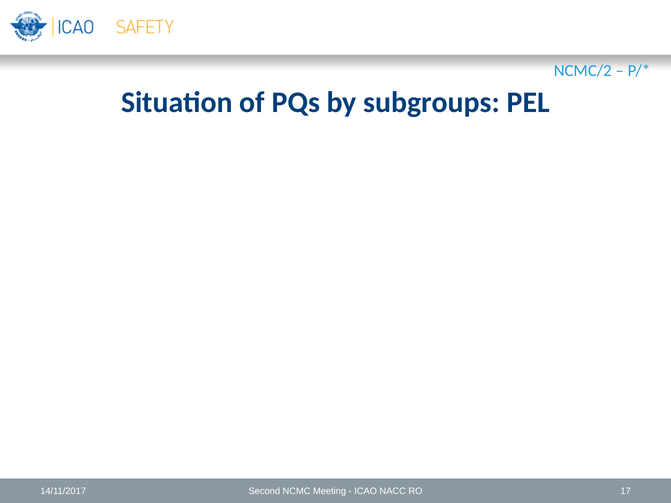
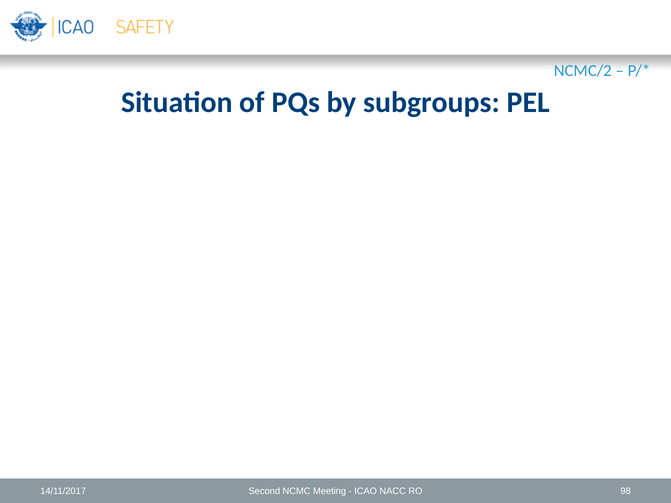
17: 17 -> 98 (626, 492)
